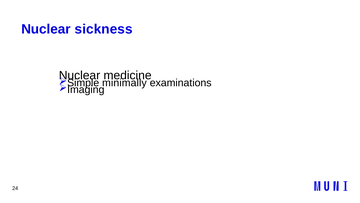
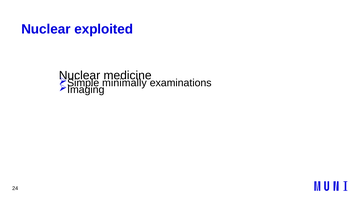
sickness: sickness -> exploited (104, 29)
